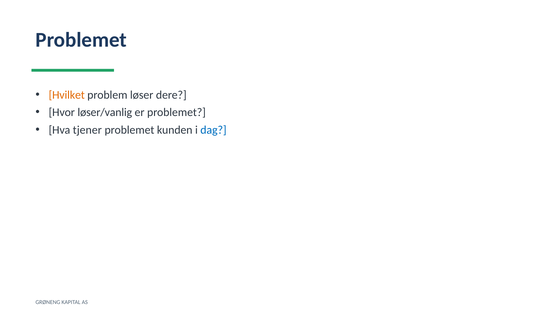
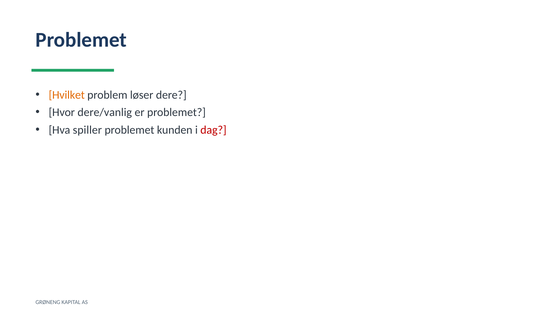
løser/vanlig: løser/vanlig -> dere/vanlig (105, 112)
tjener: tjener -> spiller (87, 130)
dag colour: blue -> red (213, 130)
